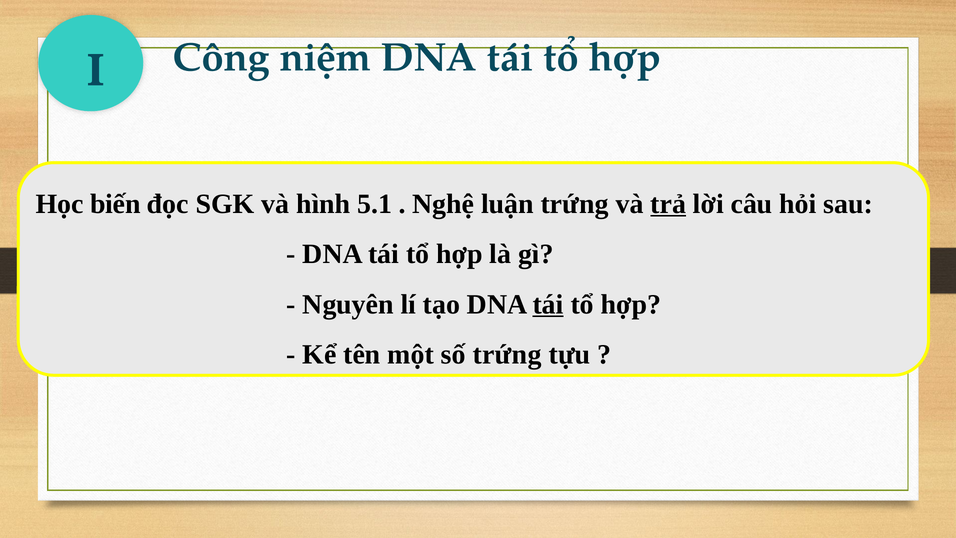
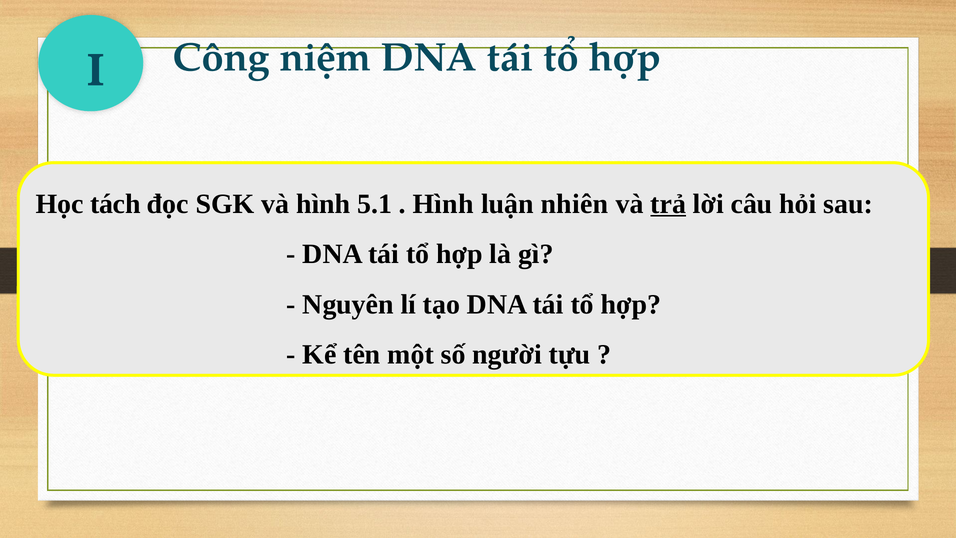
biến: biến -> tách (115, 204)
Nghệ: Nghệ -> Hình (443, 204)
luận trứng: trứng -> nhiên (575, 204)
tái underline: present -> none (548, 304)
số trứng: trứng -> người (507, 354)
